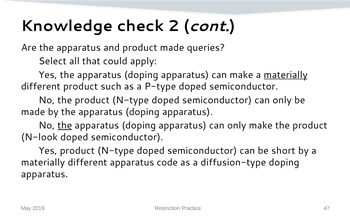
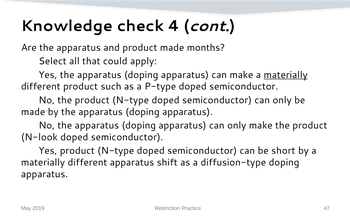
2: 2 -> 4 (174, 26)
queries: queries -> months (206, 47)
the underline: present -> none (65, 125)
code: code -> shift (167, 162)
